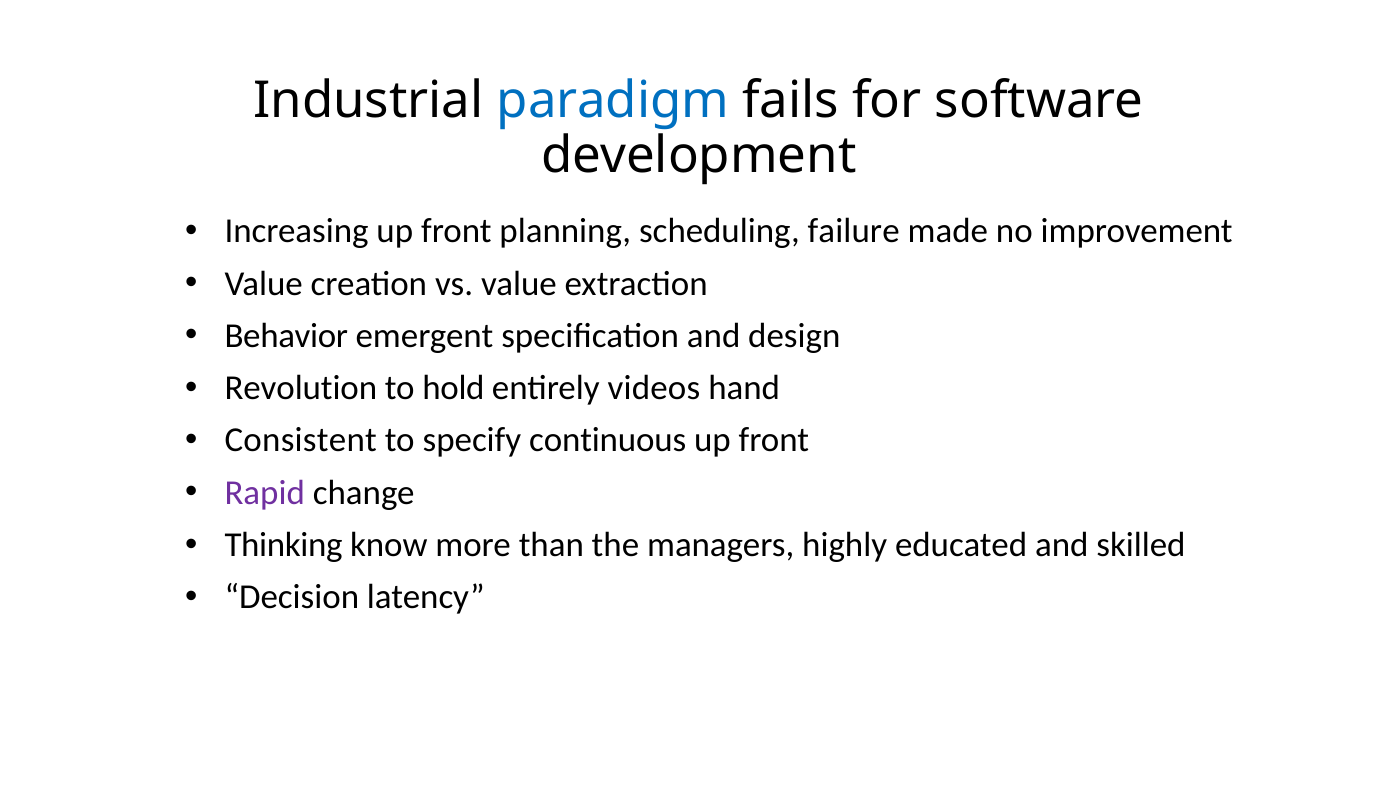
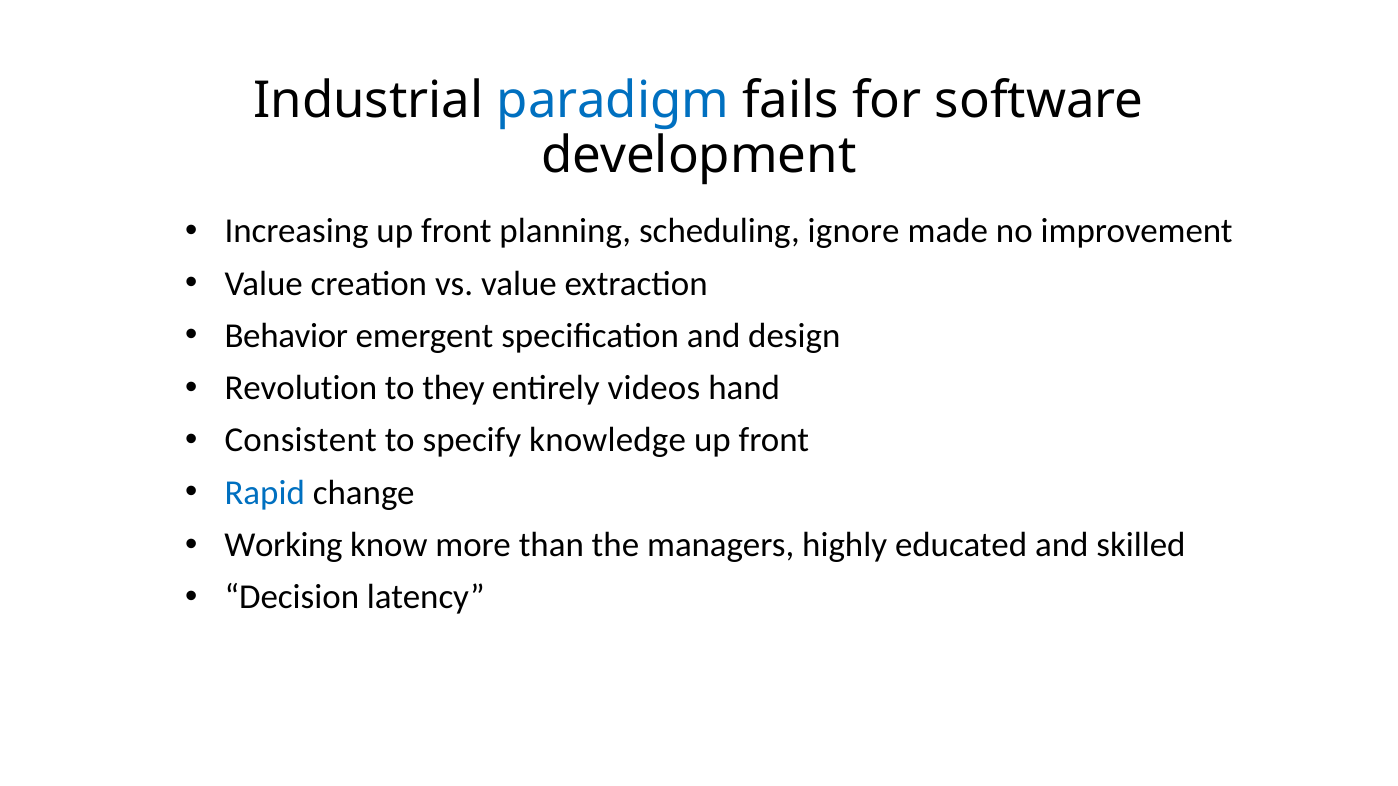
failure: failure -> ignore (854, 231)
hold: hold -> they (454, 388)
continuous: continuous -> knowledge (608, 441)
Rapid colour: purple -> blue (265, 493)
Thinking: Thinking -> Working (284, 545)
